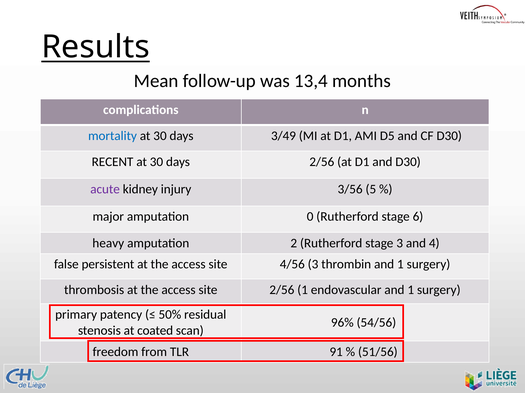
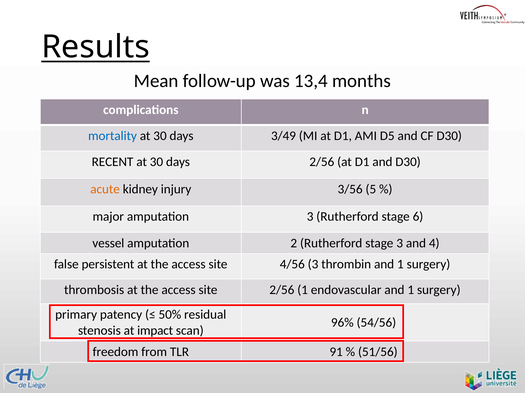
acute colour: purple -> orange (105, 190)
amputation 0: 0 -> 3 (310, 217)
heavy: heavy -> vessel (108, 244)
coated: coated -> impact (155, 331)
